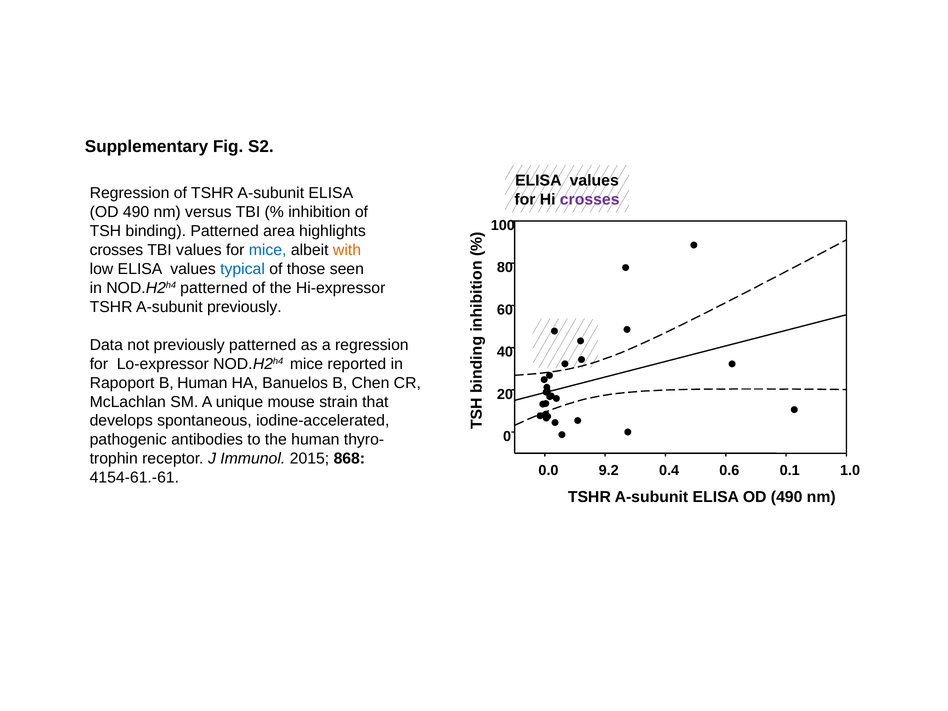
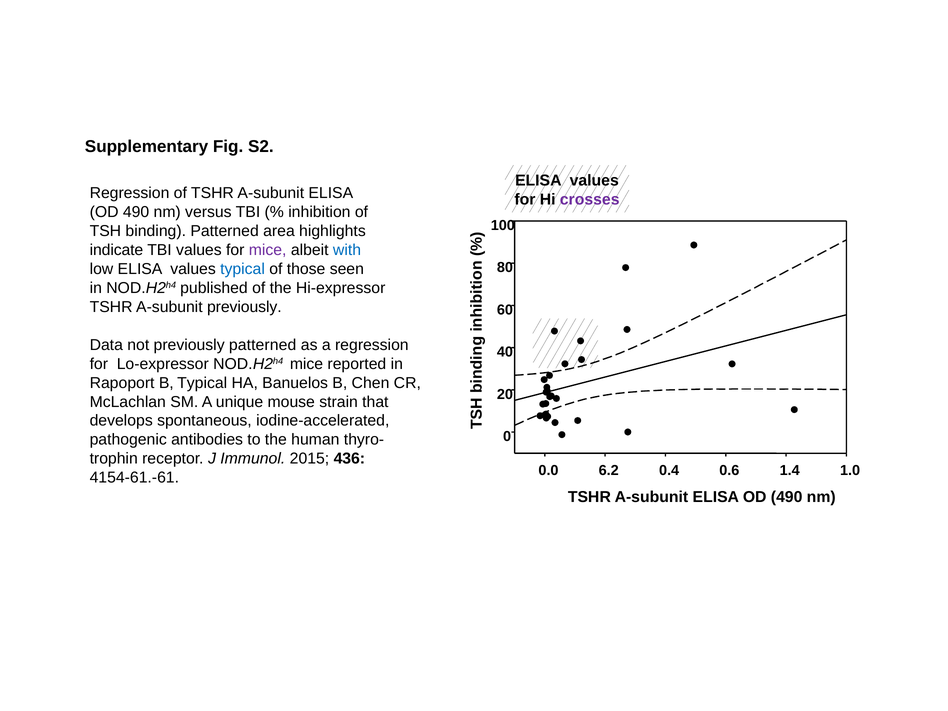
crosses: crosses -> indicate (116, 250)
mice colour: blue -> purple (268, 250)
with colour: orange -> blue (347, 250)
NOD.H2h4 patterned: patterned -> published (214, 288)
B Human: Human -> Typical (202, 383)
868: 868 -> 436 (349, 459)
9.2: 9.2 -> 6.2 (609, 471)
0.1: 0.1 -> 1.4 (790, 471)
